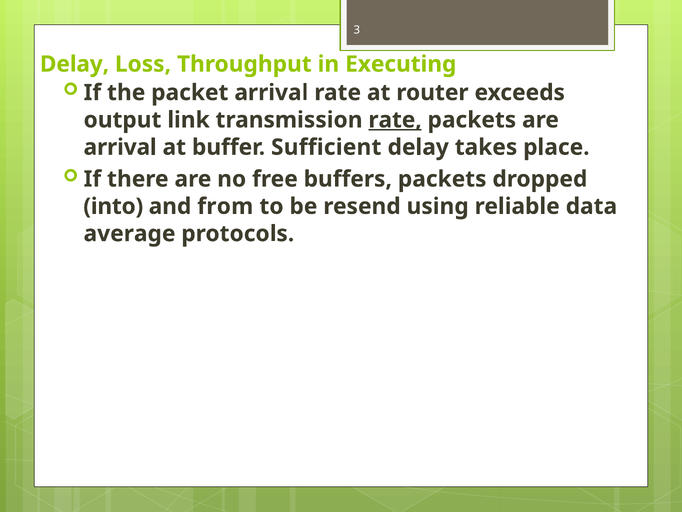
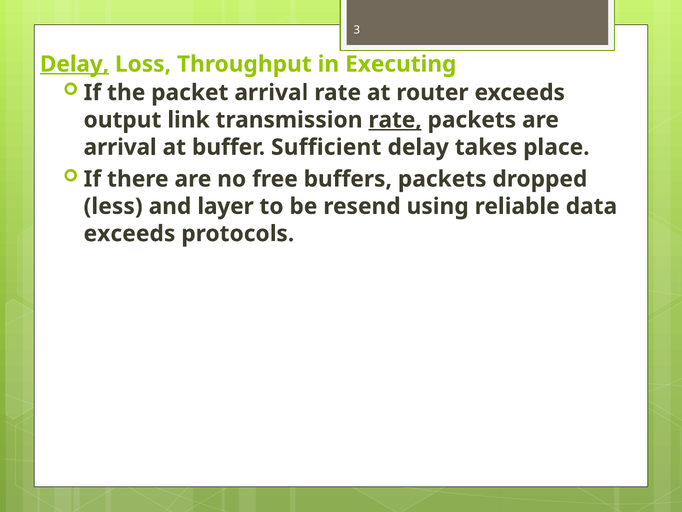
Delay underline: none -> present (74, 64)
into: into -> less (113, 206)
from: from -> layer (226, 206)
average: average -> exceeds (129, 233)
